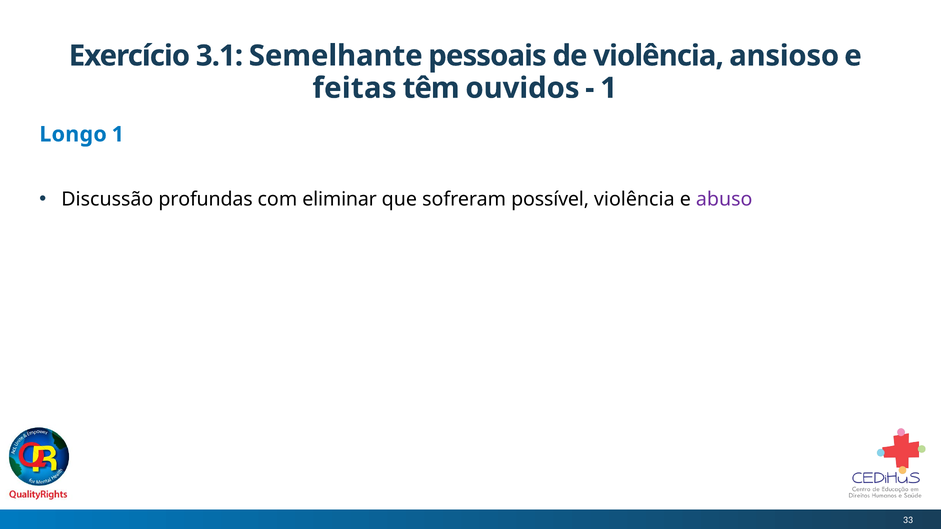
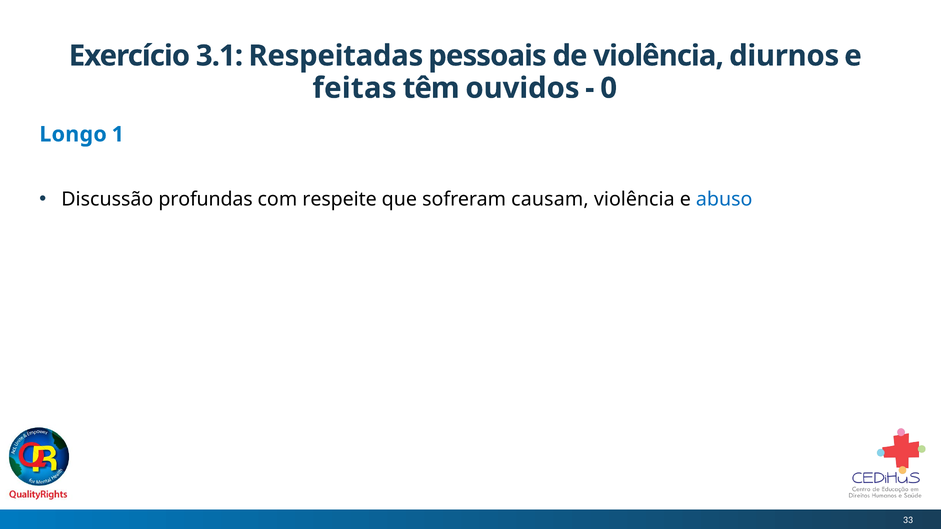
Semelhante: Semelhante -> Respeitadas (336, 56)
ansioso: ansioso -> diurnos (784, 56)
1: 1 -> 0 (609, 88)
eliminar: eliminar -> respeite (340, 200)
possível: possível -> causam (550, 200)
abuso colour: purple -> blue (724, 200)
